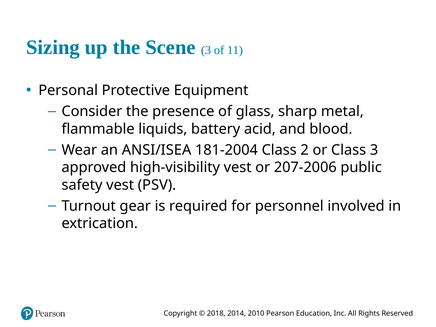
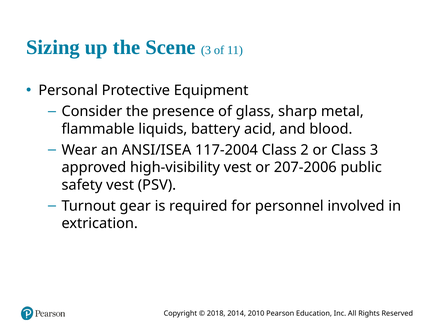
181-2004: 181-2004 -> 117-2004 (226, 150)
